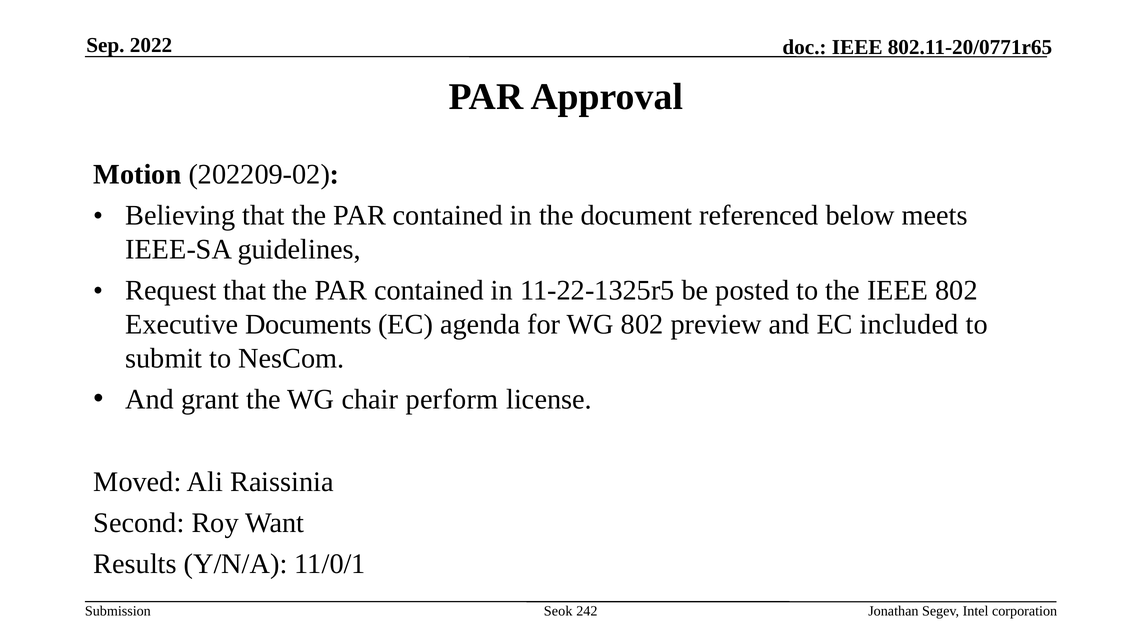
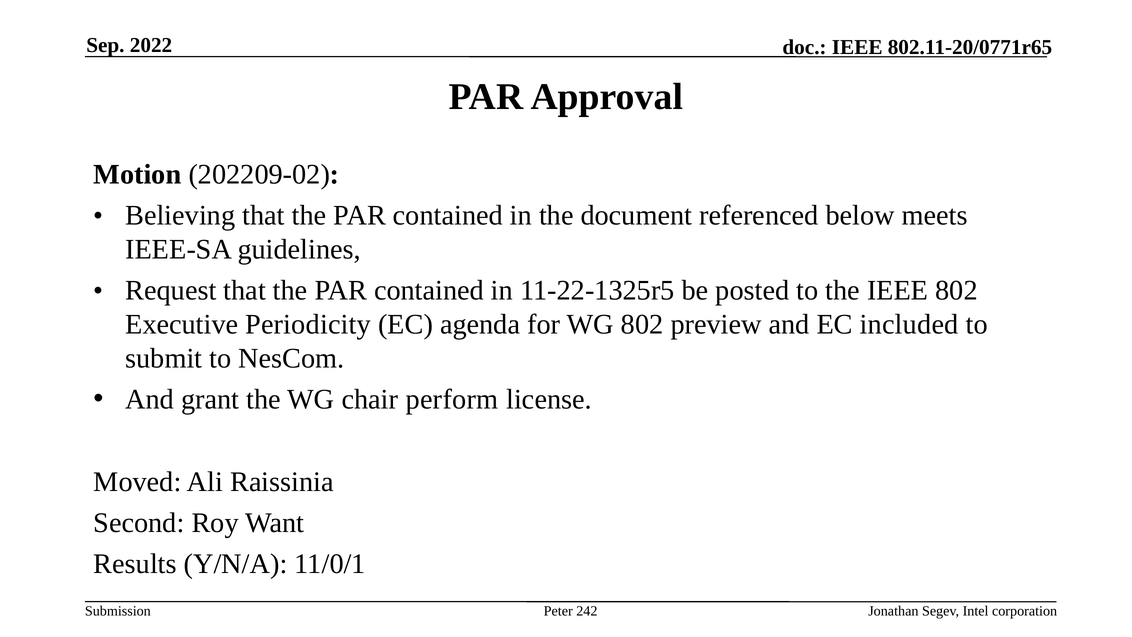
Documents: Documents -> Periodicity (308, 324)
Seok: Seok -> Peter (558, 611)
